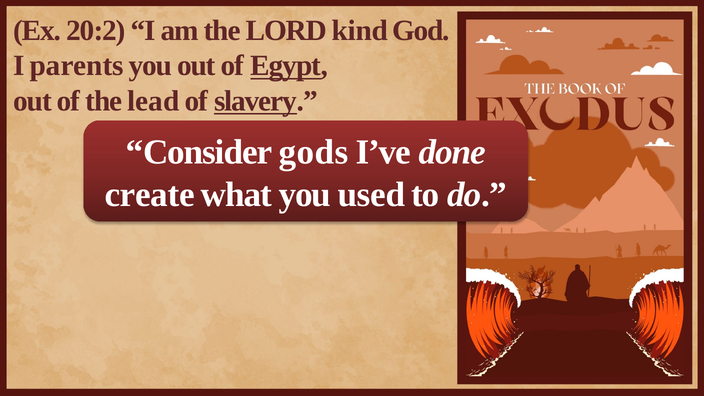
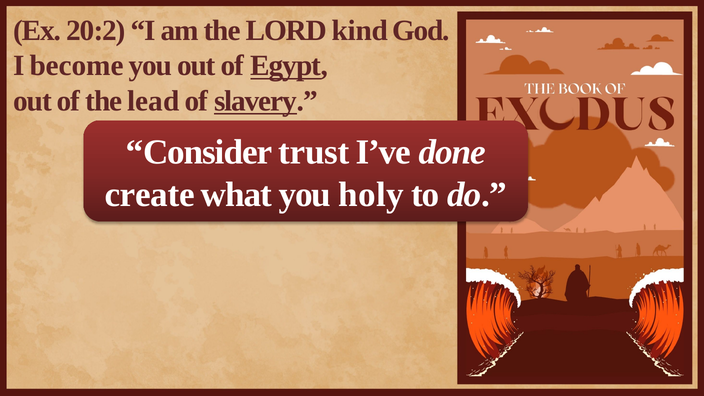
parents: parents -> become (77, 66)
gods: gods -> trust (314, 152)
used: used -> holy (371, 195)
